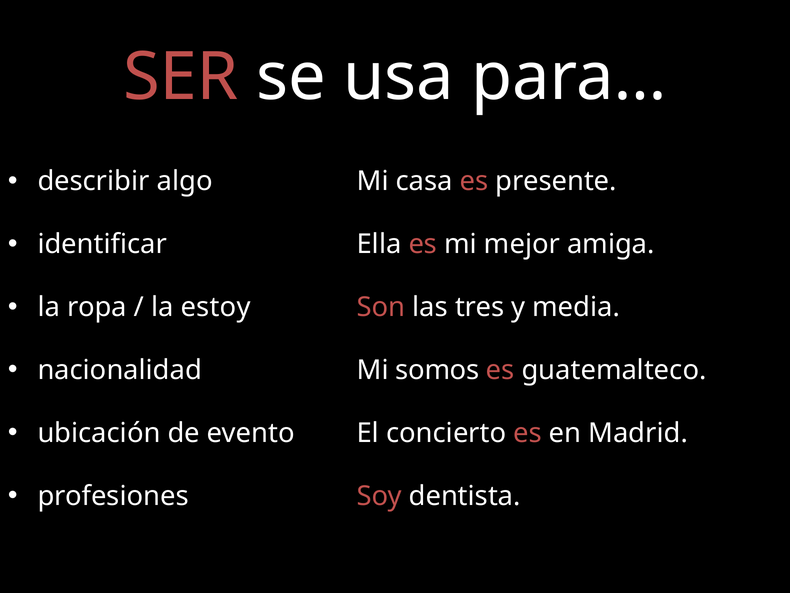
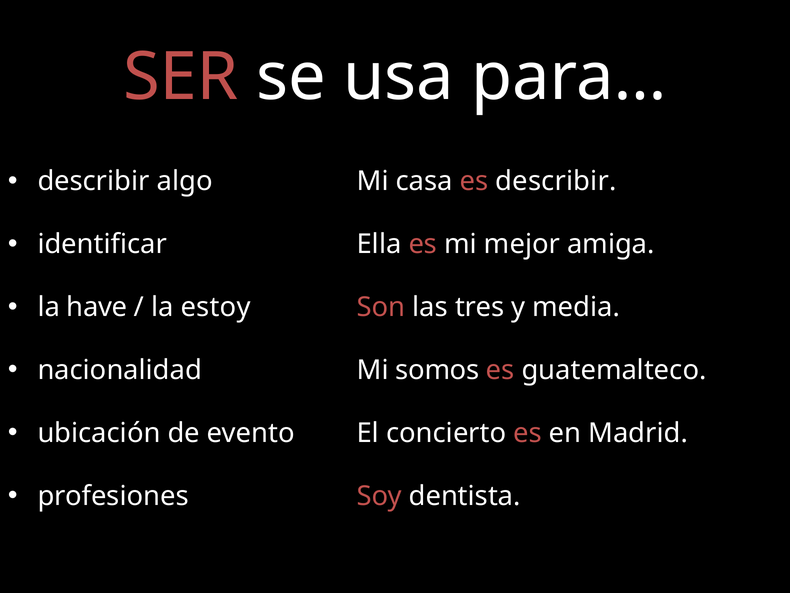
es presente: presente -> describir (556, 181)
ropa: ropa -> have (97, 307)
